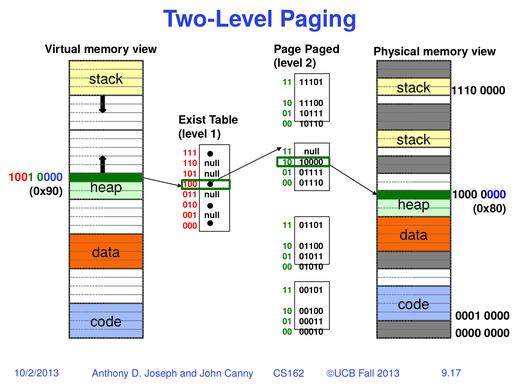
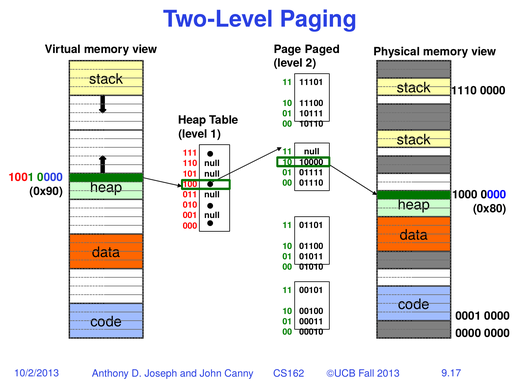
Exist: Exist -> Heap (192, 120)
